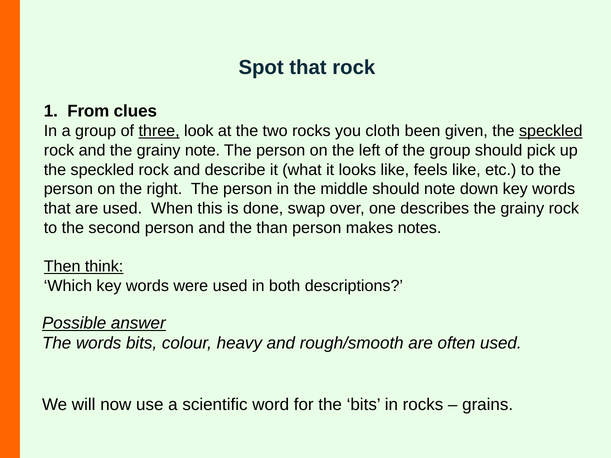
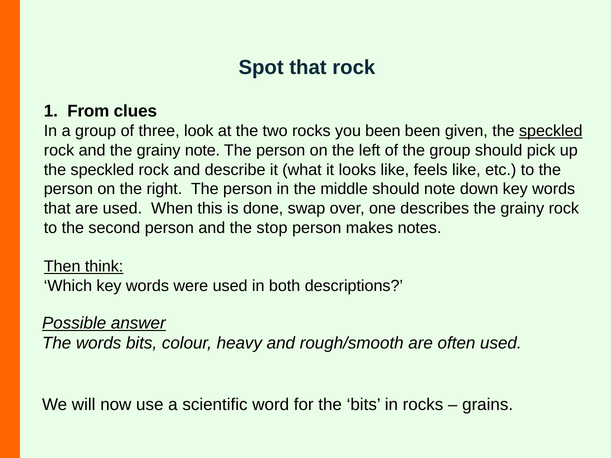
three underline: present -> none (159, 131)
you cloth: cloth -> been (383, 131)
than: than -> stop (272, 228)
